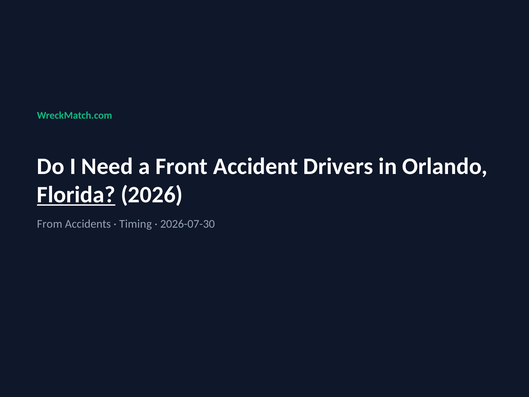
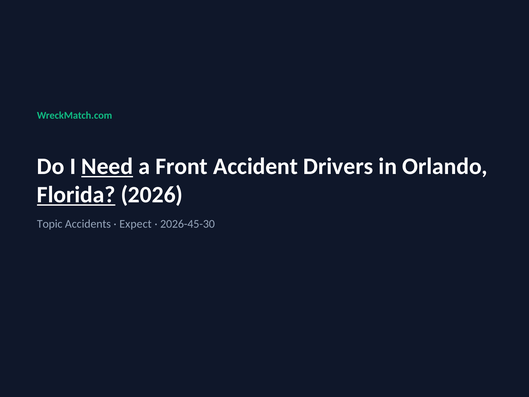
Need underline: none -> present (107, 166)
From: From -> Topic (50, 224)
Timing: Timing -> Expect (136, 224)
2026-07-30: 2026-07-30 -> 2026-45-30 (187, 224)
